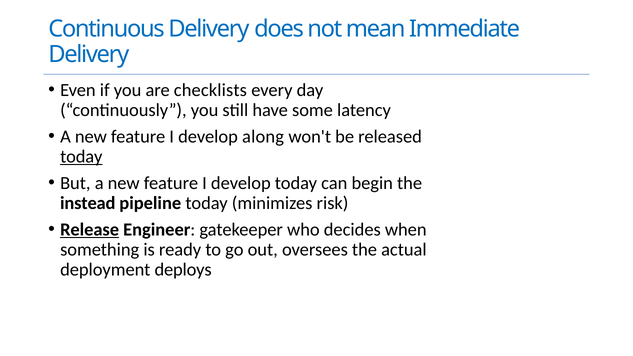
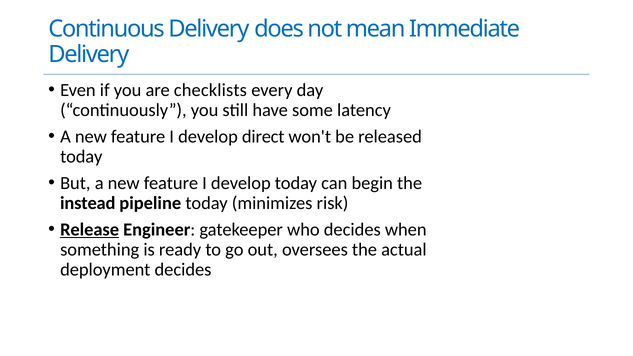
along: along -> direct (263, 137)
today underline: present -> none (81, 157)
deployment deploys: deploys -> decides (183, 269)
